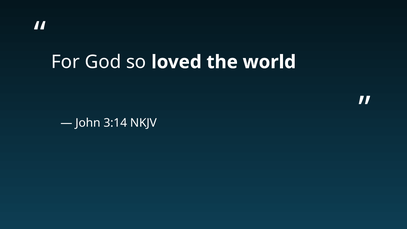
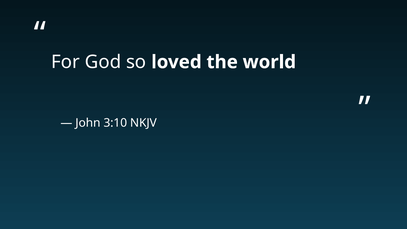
3:14: 3:14 -> 3:10 (115, 123)
